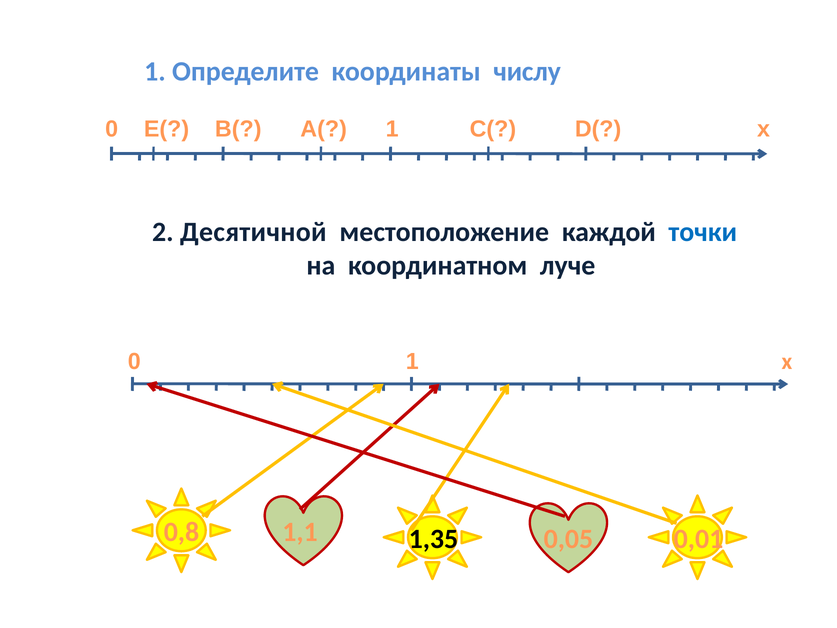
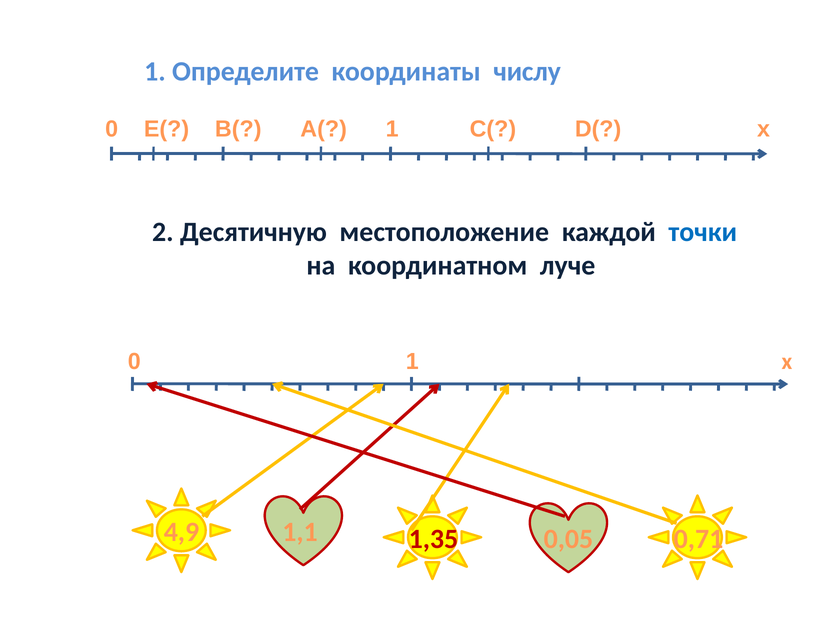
Десятичной: Десятичной -> Десятичную (253, 232)
0,8: 0,8 -> 4,9 (181, 532)
1,35 colour: black -> red (433, 539)
0,01: 0,01 -> 0,71 (698, 539)
